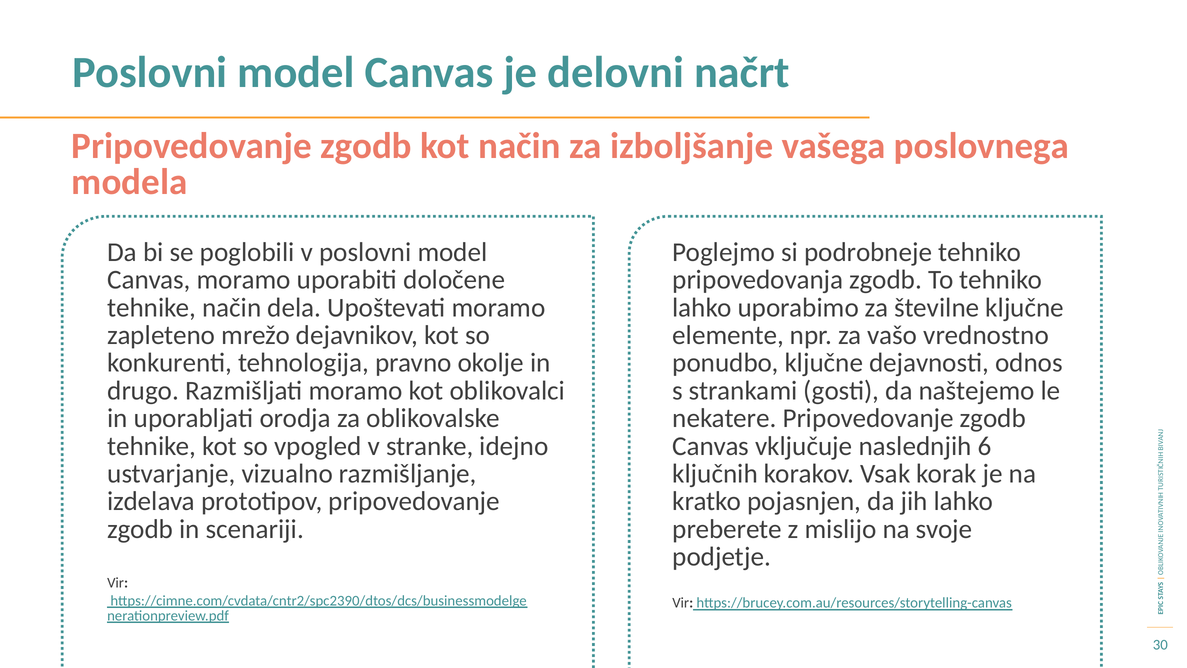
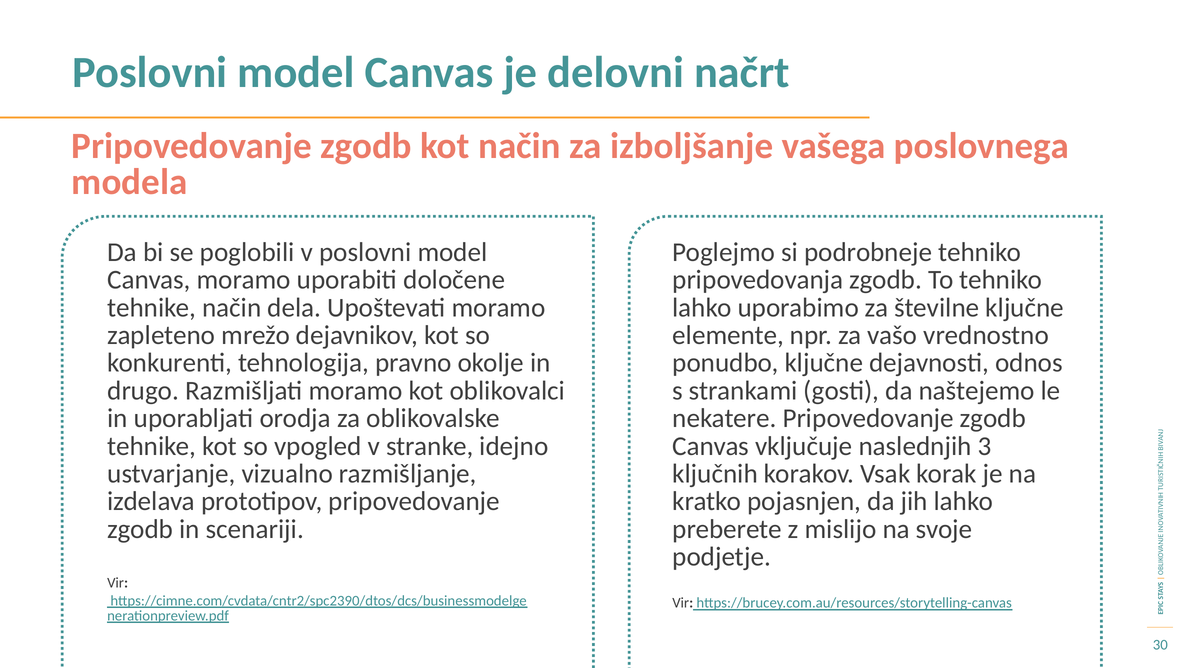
6: 6 -> 3 (985, 446)
